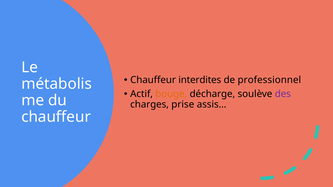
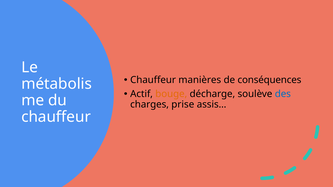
interdites: interdites -> manières (200, 80)
professionnel: professionnel -> conséquences (269, 80)
des colour: purple -> blue (283, 94)
